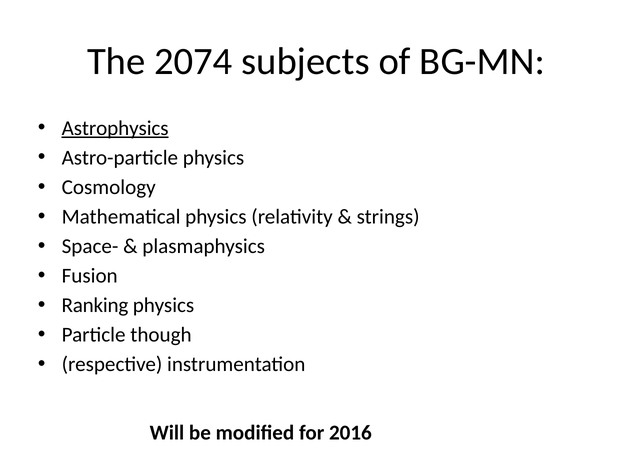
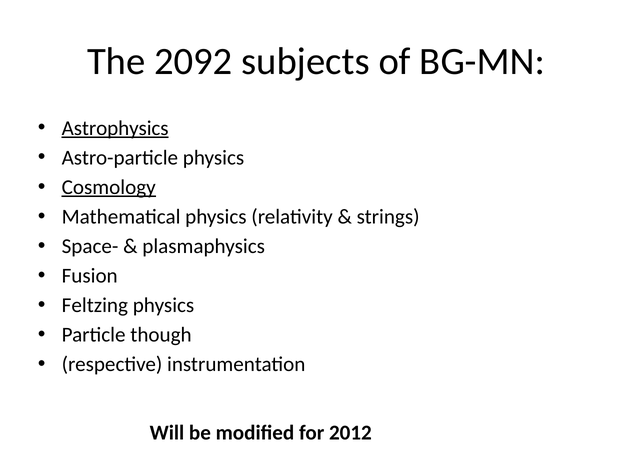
2074: 2074 -> 2092 (193, 61)
Cosmology underline: none -> present (109, 187)
Ranking: Ranking -> Feltzing (95, 305)
2016: 2016 -> 2012 (350, 433)
